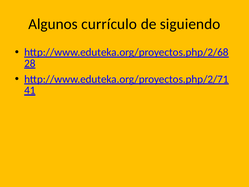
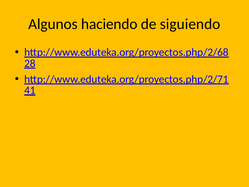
currículo: currículo -> haciendo (109, 24)
